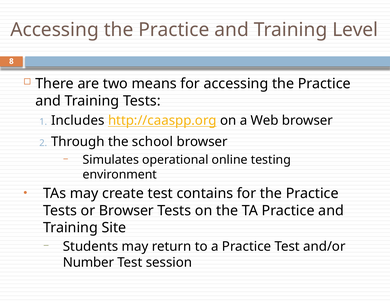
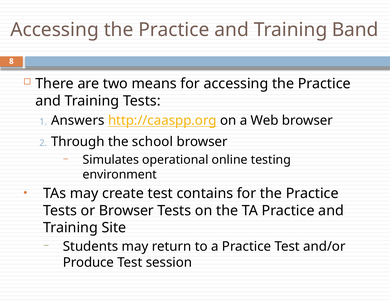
Level: Level -> Band (355, 30)
Includes: Includes -> Answers (78, 120)
Number: Number -> Produce (88, 262)
